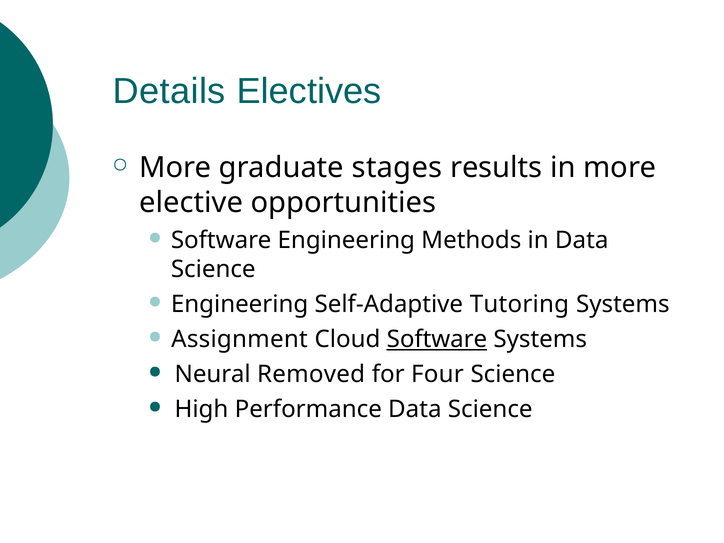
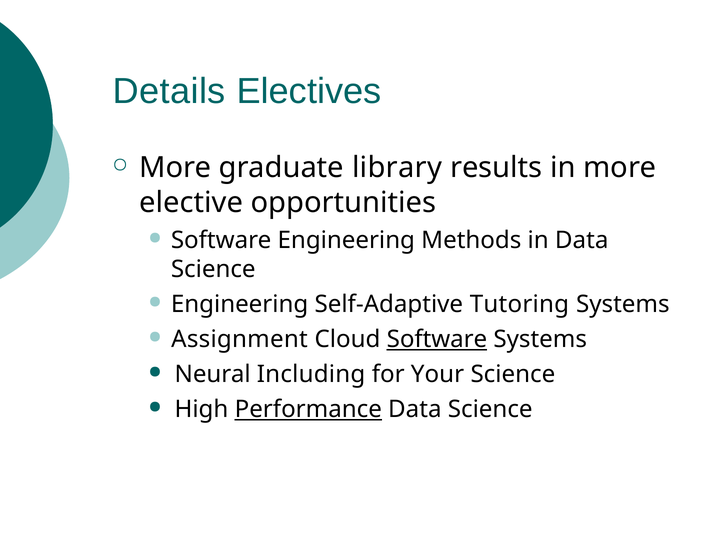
stages: stages -> library (397, 168)
Removed: Removed -> Including (311, 374)
Four: Four -> Your (438, 374)
Performance underline: none -> present (308, 410)
